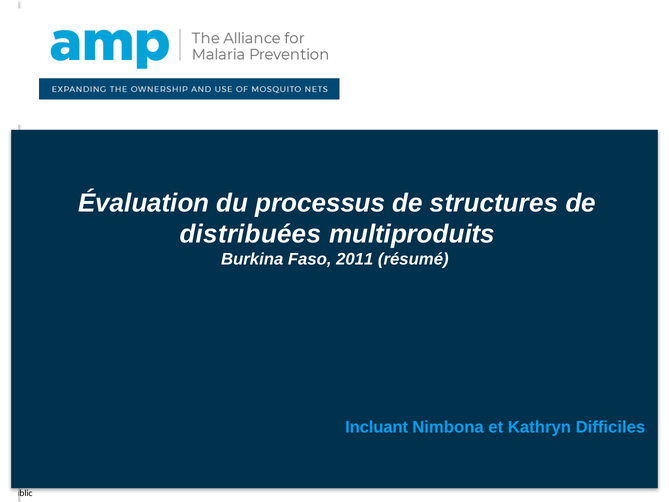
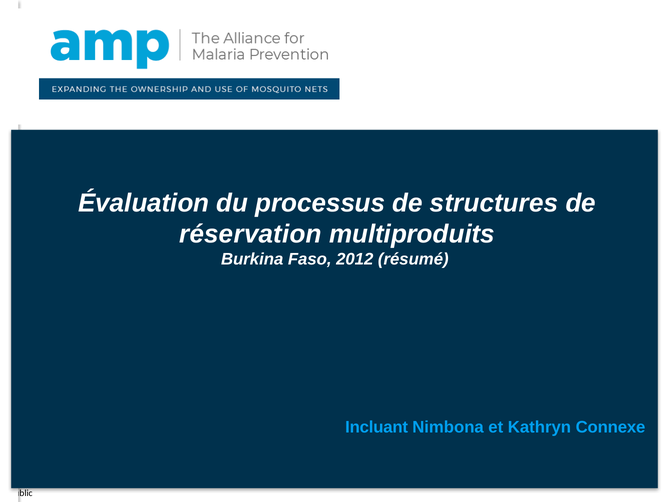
distribuées: distribuées -> réservation (250, 234)
2011: 2011 -> 2012 (355, 259)
Difficiles: Difficiles -> Connexe (611, 427)
